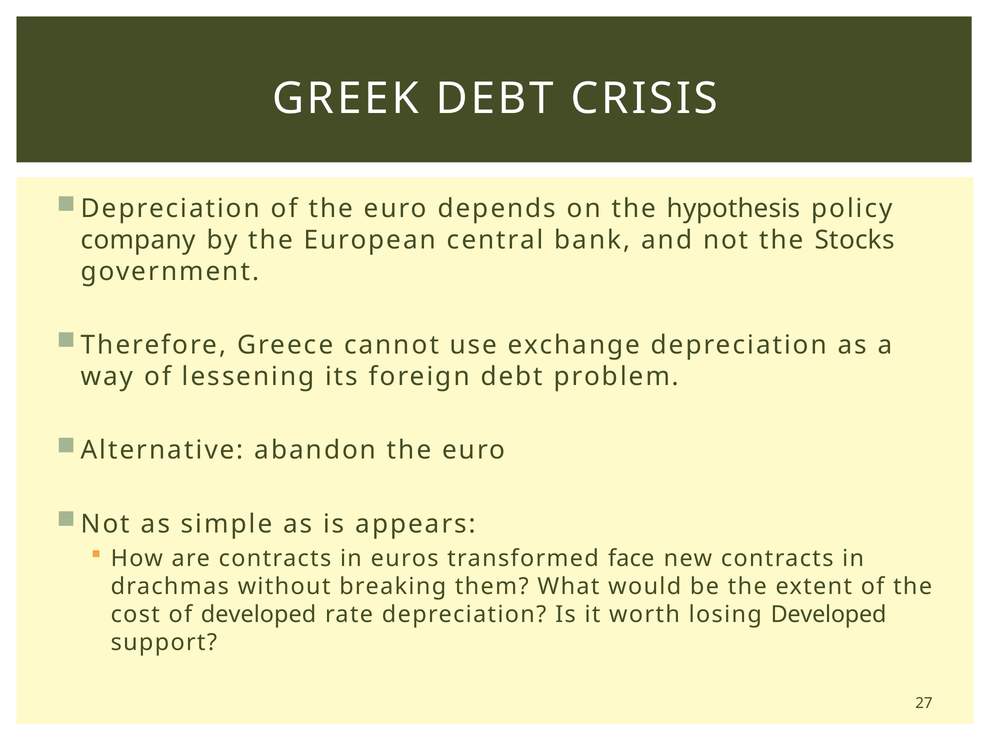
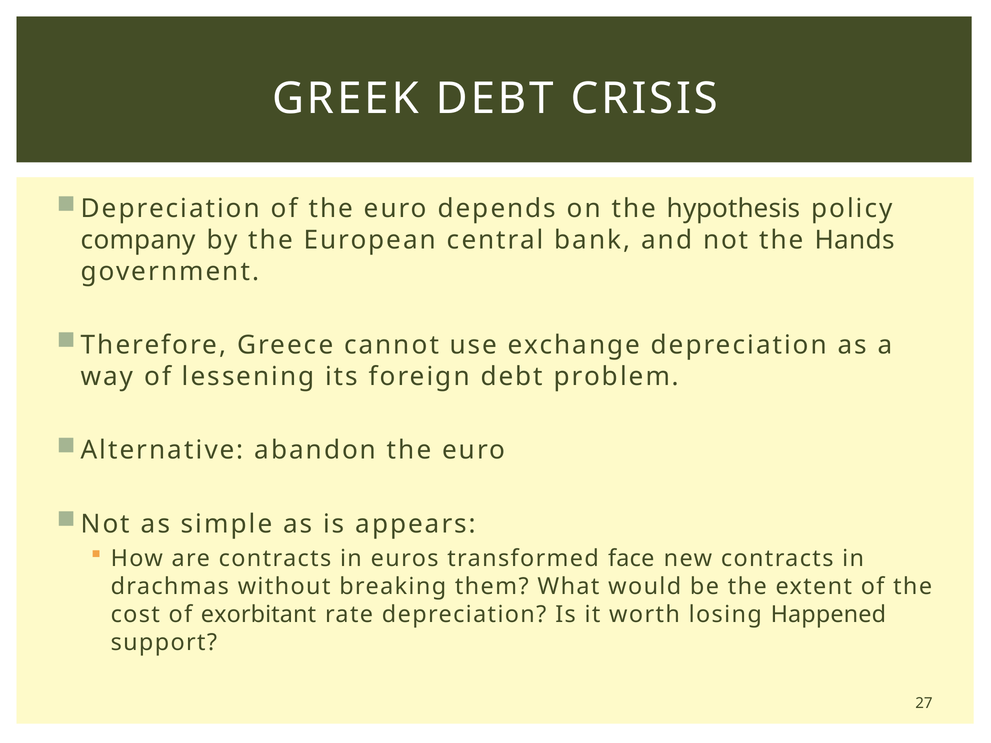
Stocks: Stocks -> Hands (855, 240)
of developed: developed -> exorbitant (258, 615)
losing Developed: Developed -> Happened (828, 615)
